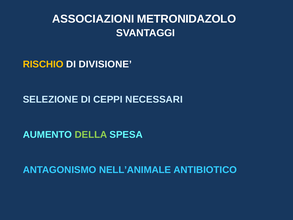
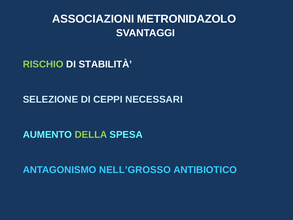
RISCHIO colour: yellow -> light green (43, 64)
DIVISIONE: DIVISIONE -> STABILITÀ (105, 64)
NELL’ANIMALE: NELL’ANIMALE -> NELL’GROSSO (135, 170)
